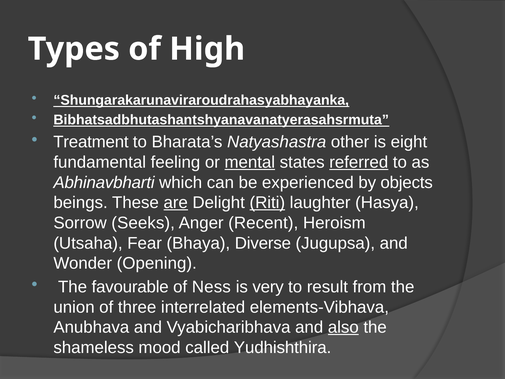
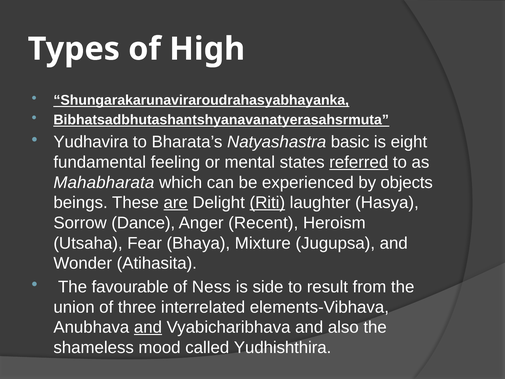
Treatment: Treatment -> Yudhavira (91, 142)
other: other -> basic (350, 142)
mental underline: present -> none (250, 162)
Abhinavbharti: Abhinavbharti -> Mahabharata (104, 182)
Seeks: Seeks -> Dance (143, 223)
Diverse: Diverse -> Mixture (263, 243)
Opening: Opening -> Atihasita (157, 263)
very: very -> side (268, 287)
and underline: none -> present (148, 327)
also underline: present -> none (343, 327)
